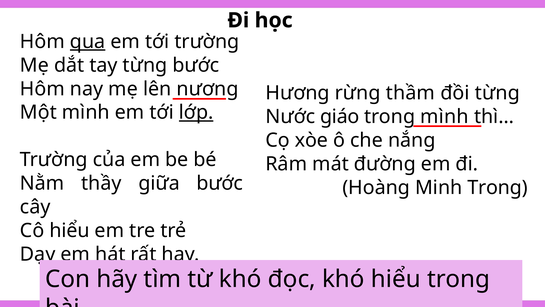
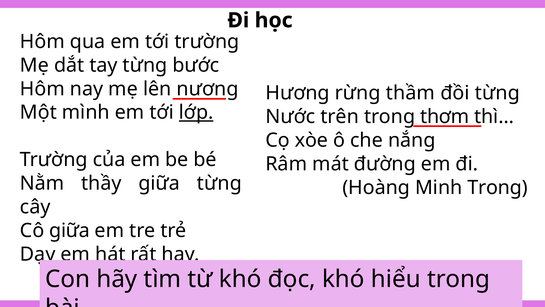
qua underline: present -> none (88, 42)
giáo: giáo -> trên (340, 116)
trong mình: mình -> thơm (445, 116)
giữa bước: bước -> từng (219, 183)
Cô hiểu: hiểu -> giữa (70, 230)
